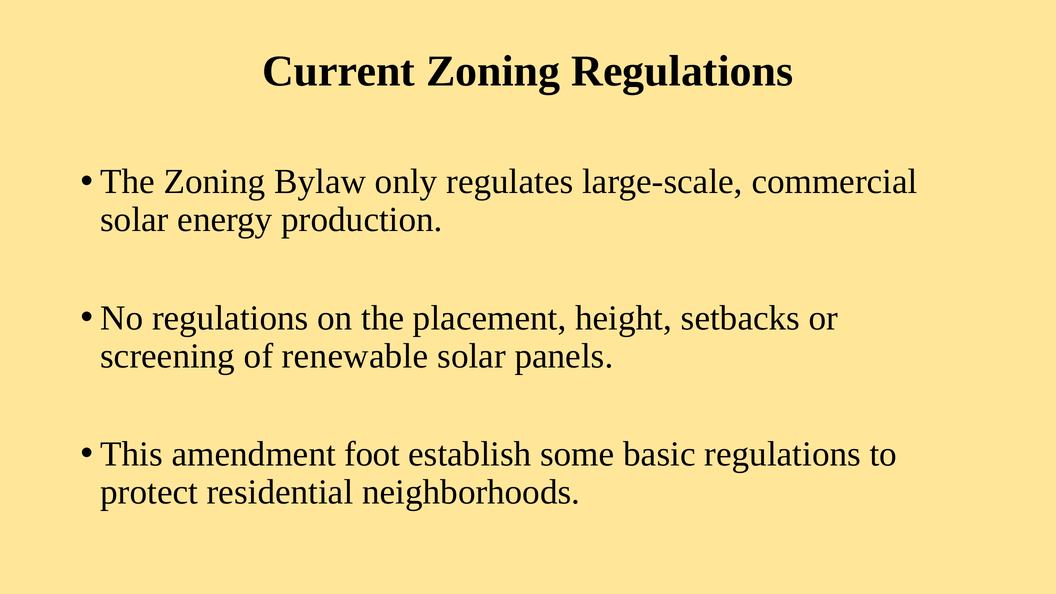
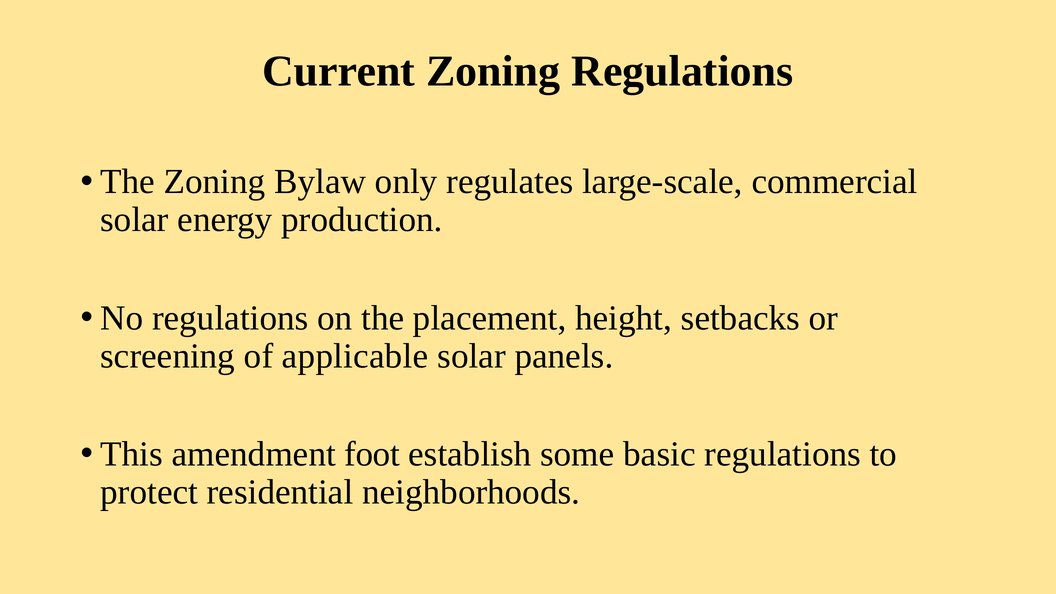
renewable: renewable -> applicable (355, 356)
